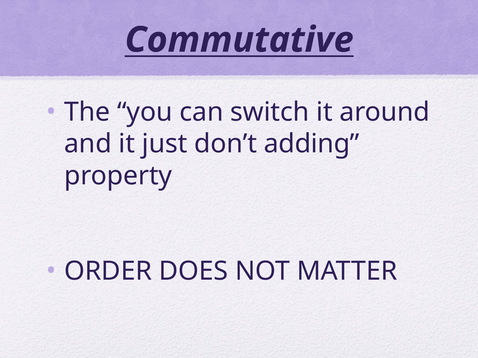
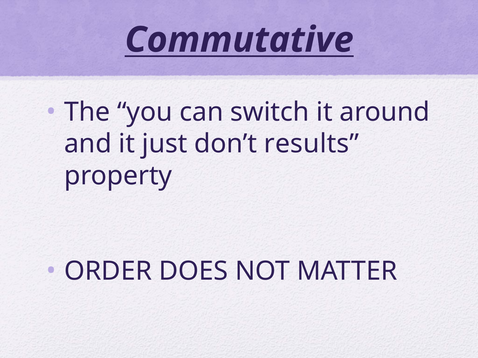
adding: adding -> results (311, 144)
